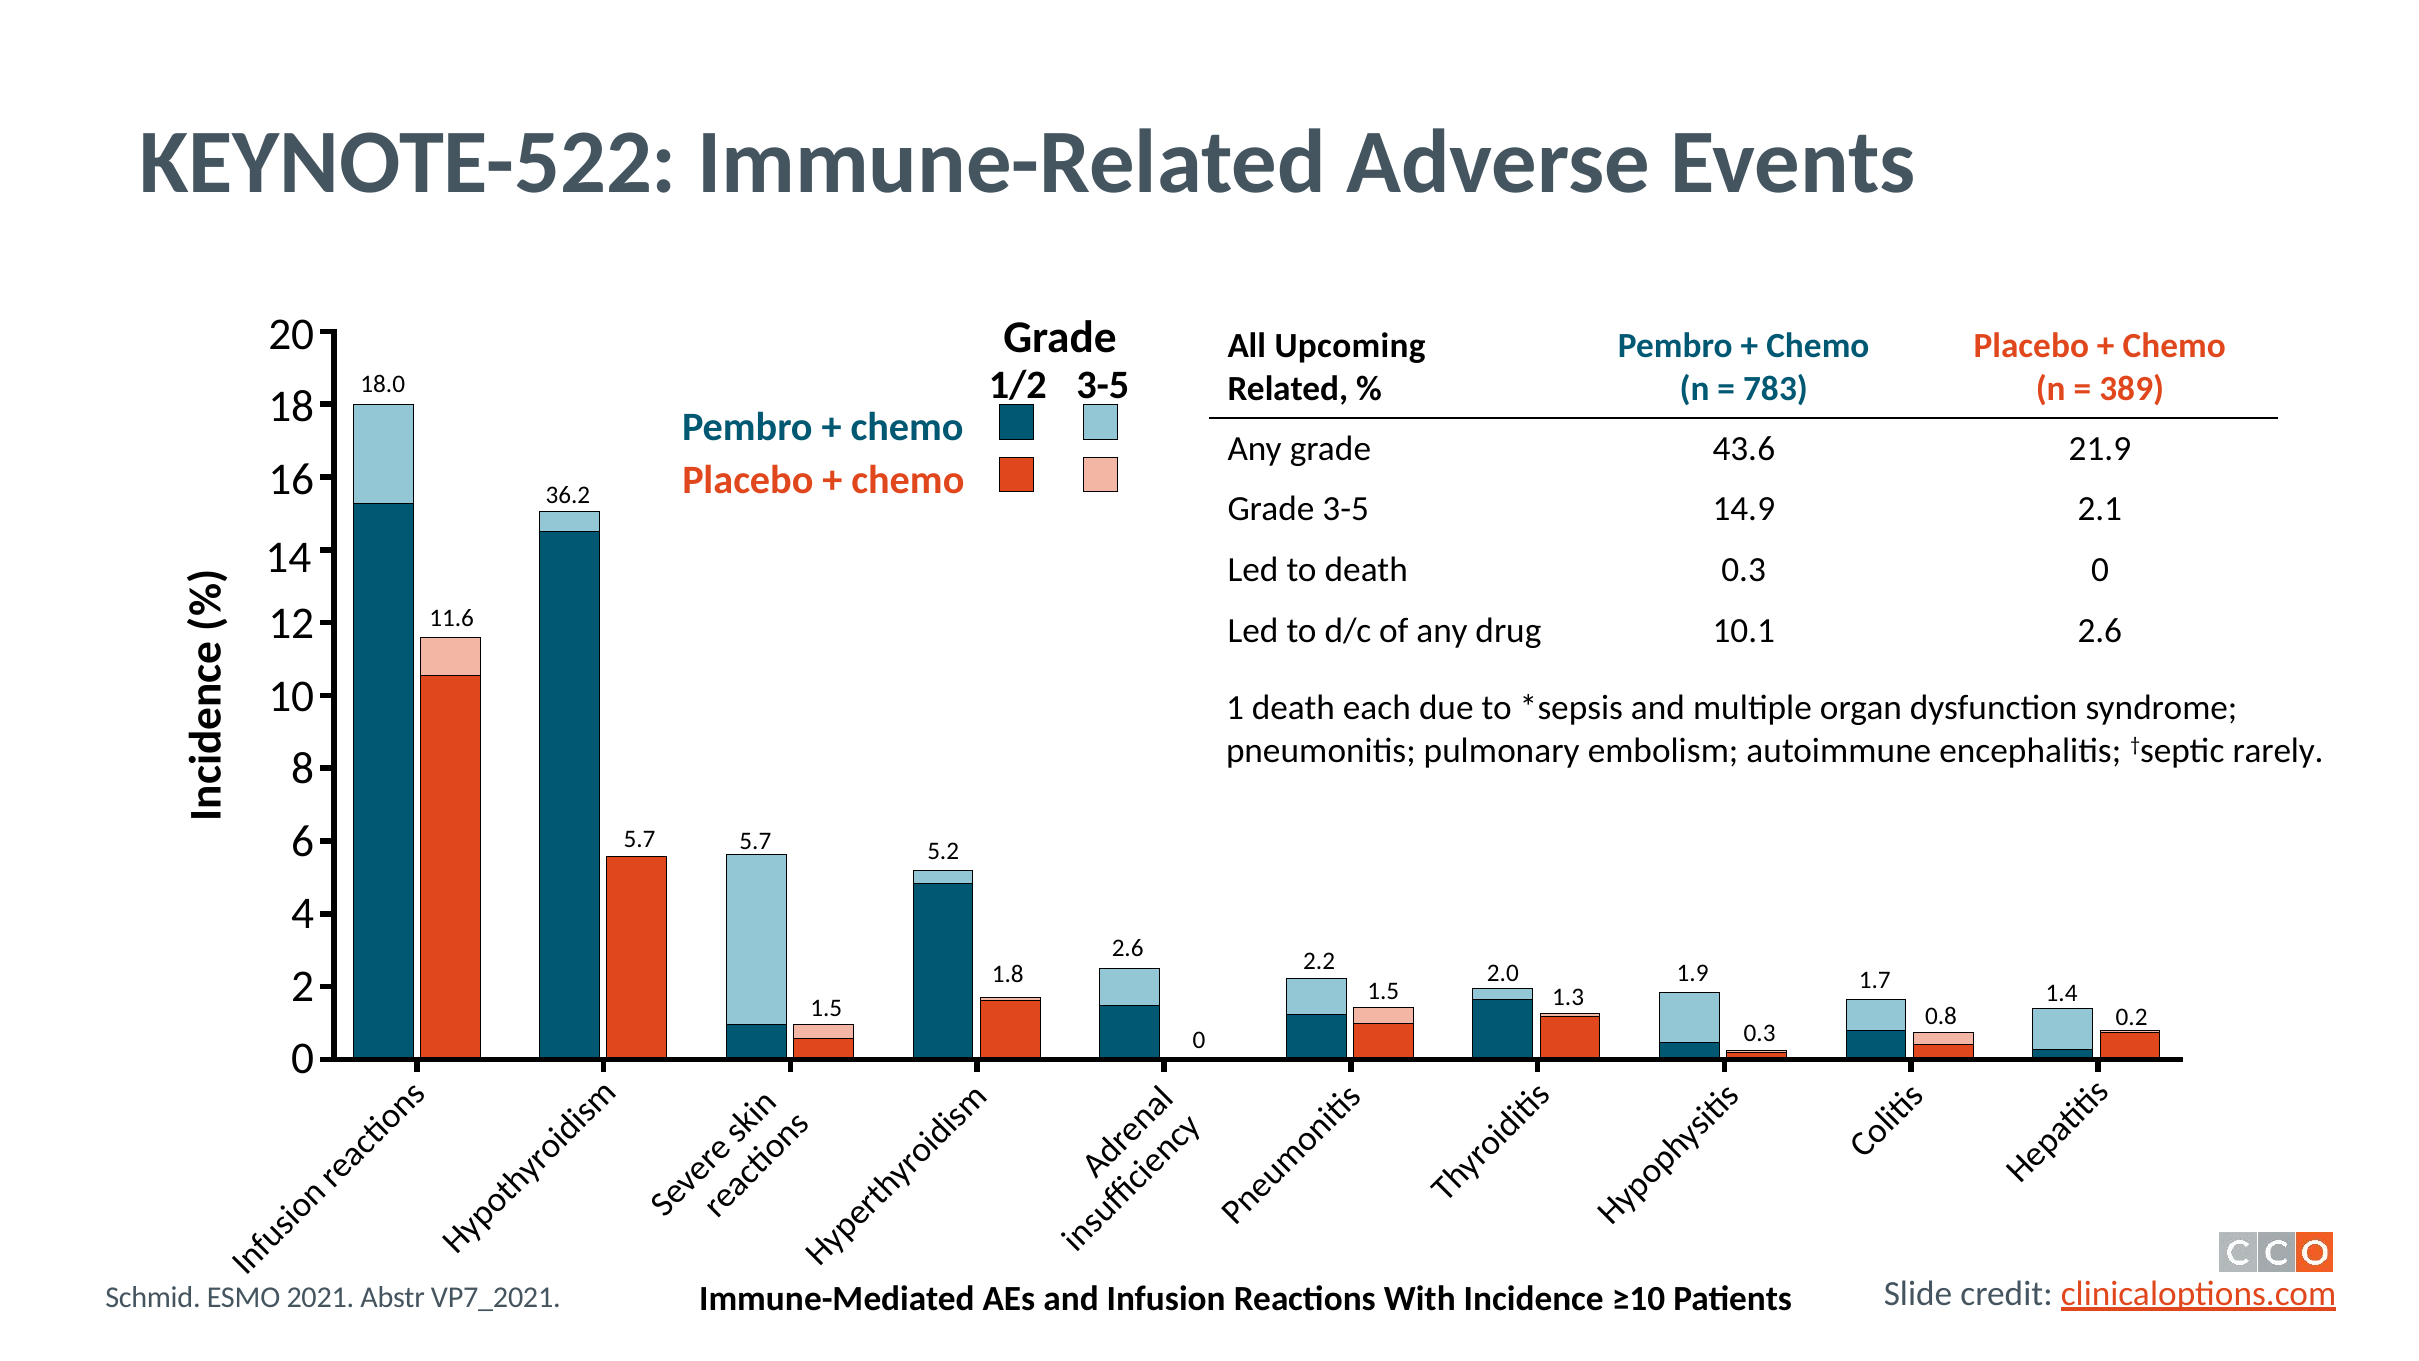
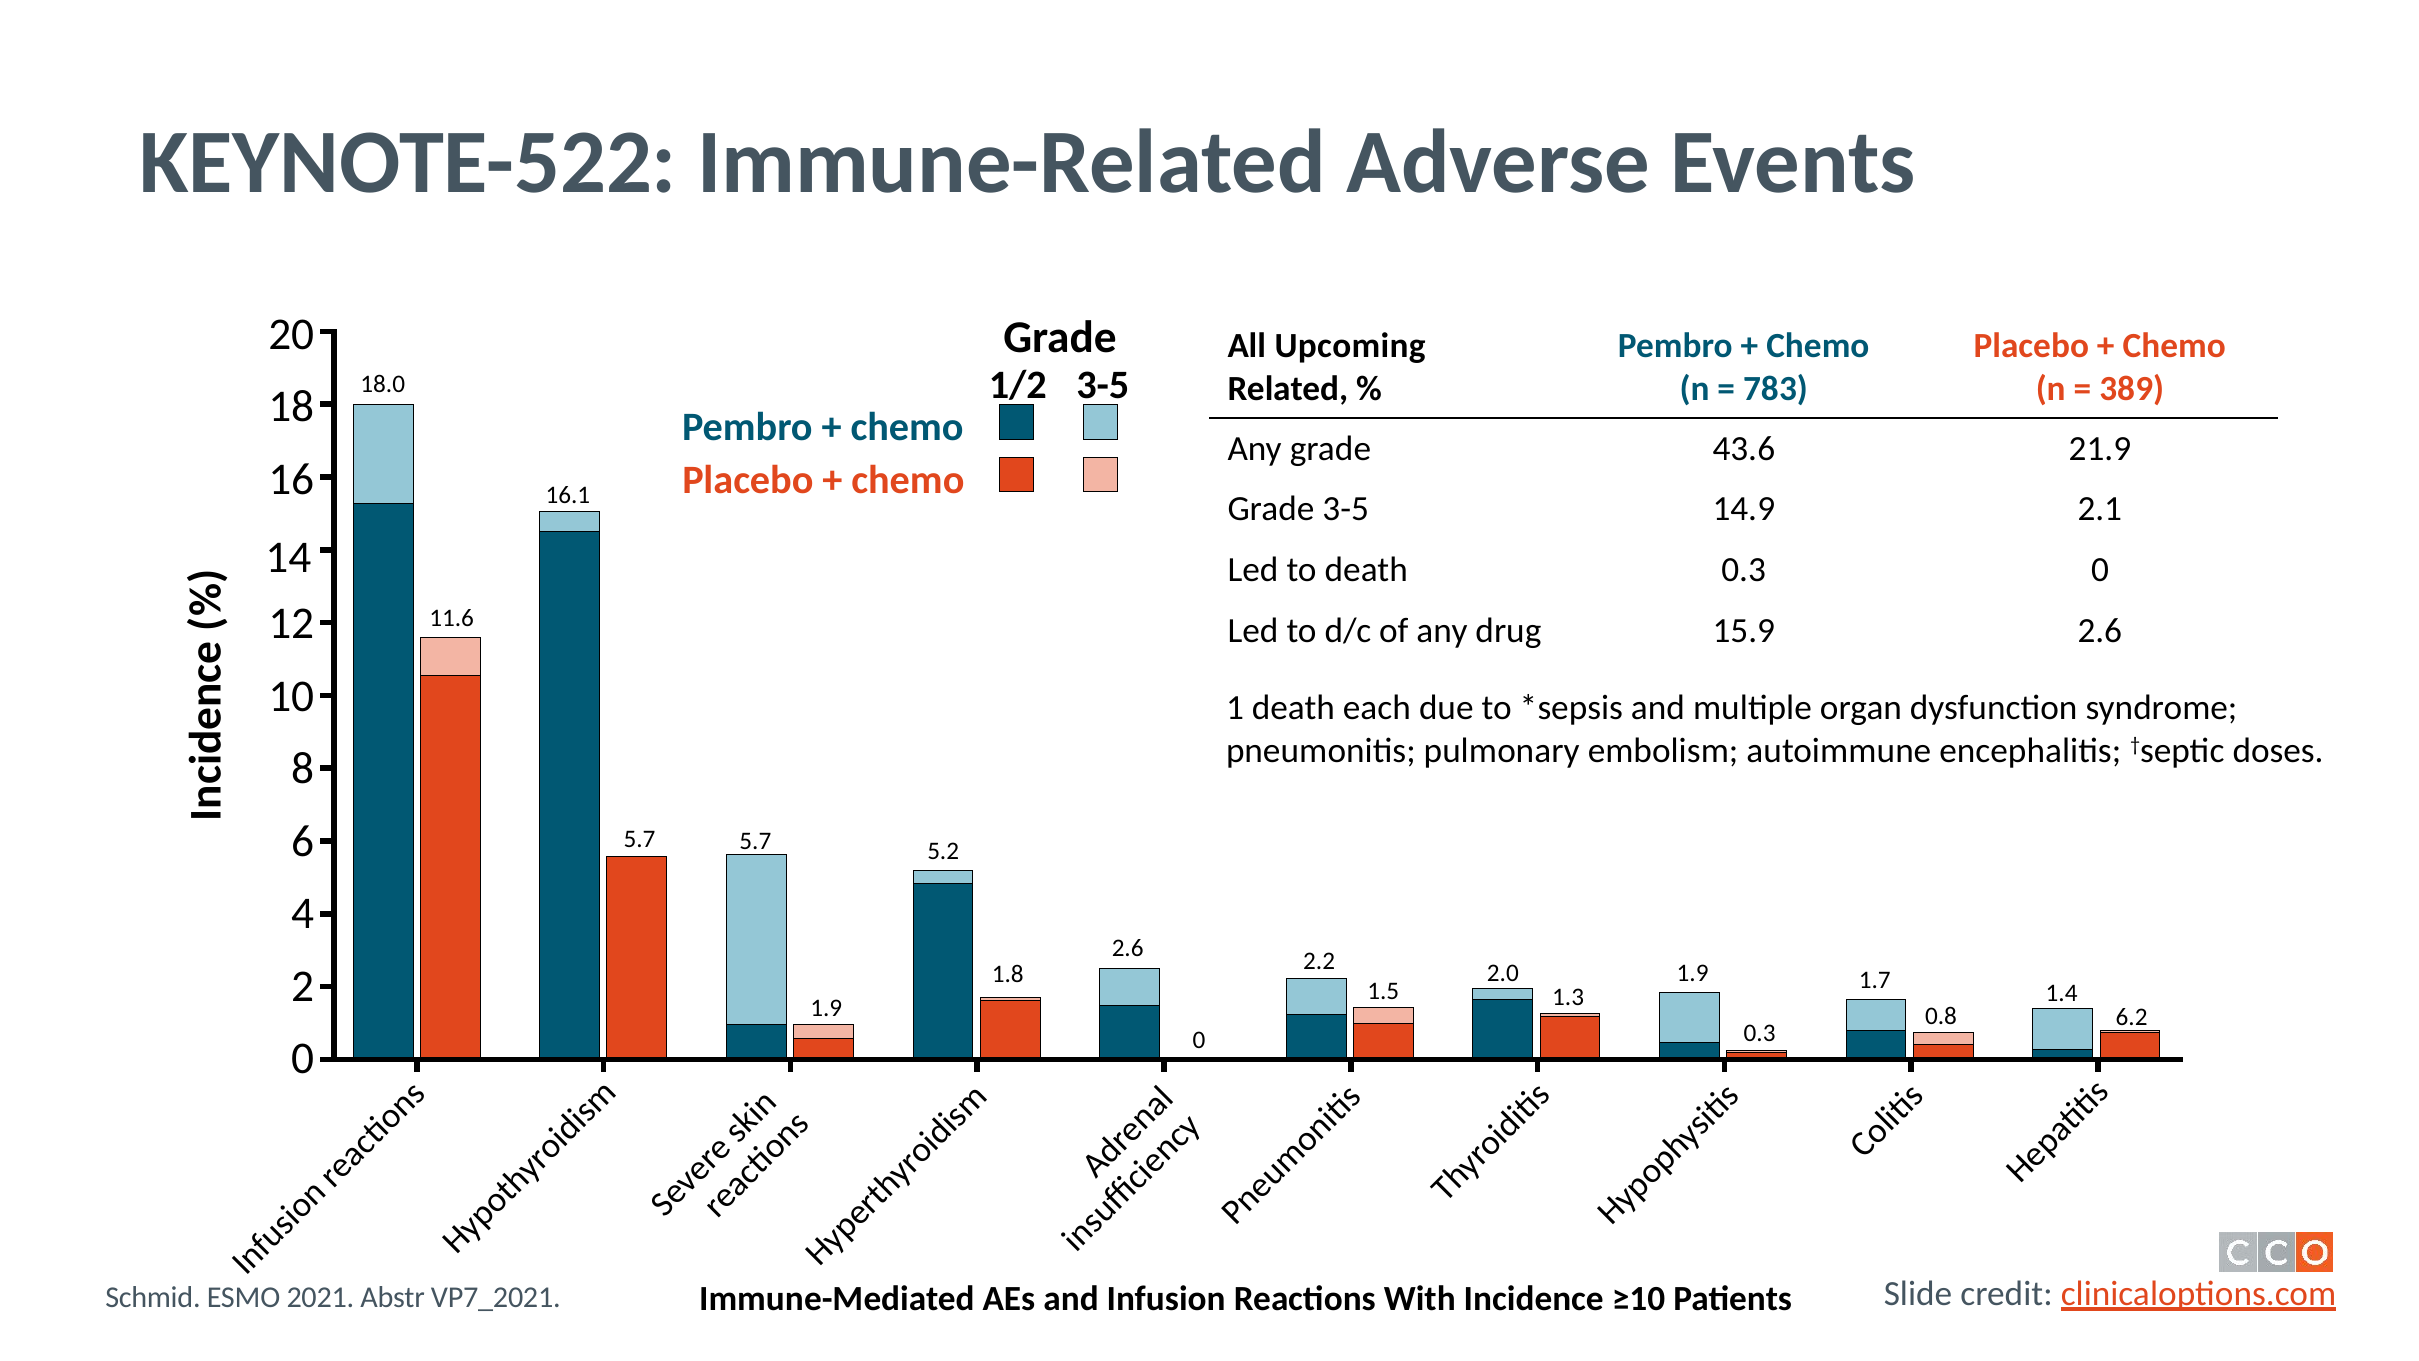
36.2: 36.2 -> 16.1 (568, 495)
10.1: 10.1 -> 15.9 (1744, 630)
rarely: rarely -> doses (2278, 750)
1.5: 1.5 -> 1.9 (826, 1008)
0.2: 0.2 -> 6.2 (2132, 1017)
